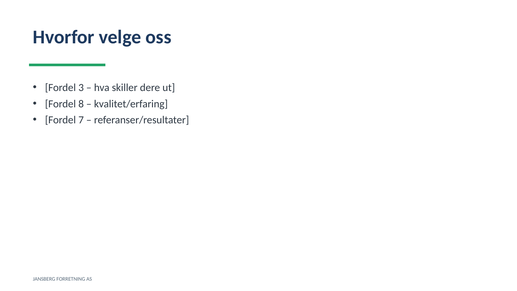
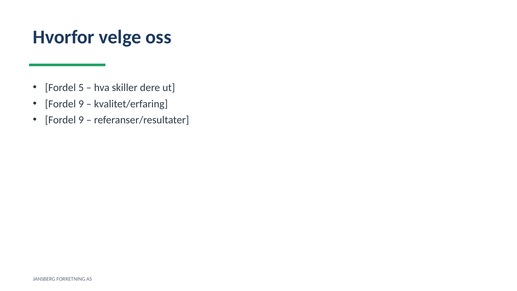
3: 3 -> 5 (81, 88)
8: 8 -> 9 (81, 104)
7: 7 -> 9 (81, 120)
